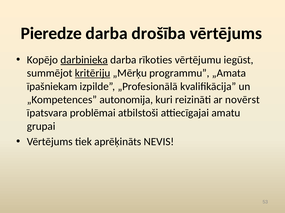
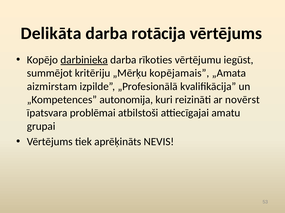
Pieredze: Pieredze -> Delikāta (51, 34)
drošība: drošība -> rotācija (159, 34)
kritēriju underline: present -> none (93, 73)
programmu: programmu -> kopējamais (179, 73)
īpašniekam: īpašniekam -> aizmirstam (52, 87)
